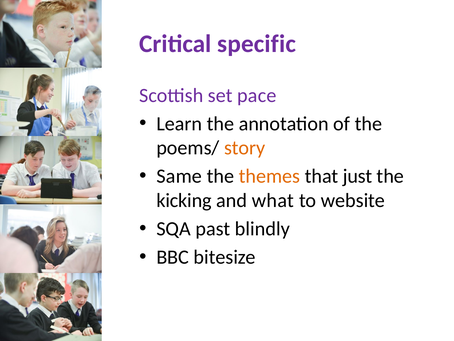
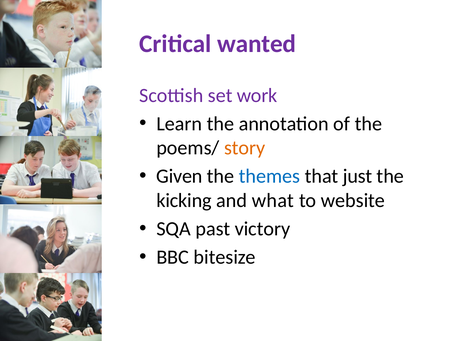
specific: specific -> wanted (257, 44)
pace: pace -> work (257, 95)
Same: Same -> Given (179, 176)
themes colour: orange -> blue (269, 176)
blindly: blindly -> victory (262, 228)
